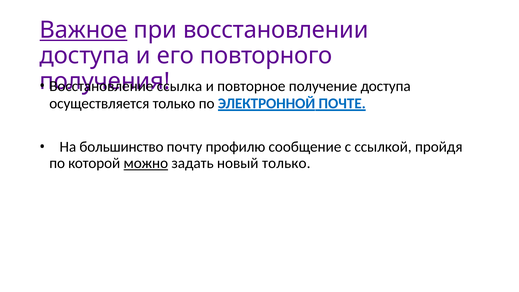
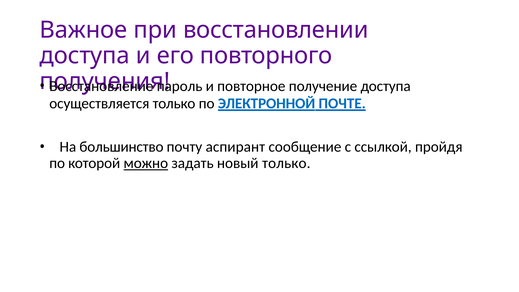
Важное underline: present -> none (83, 30)
ссылка: ссылка -> пароль (180, 86)
профилю: профилю -> аспирант (235, 147)
